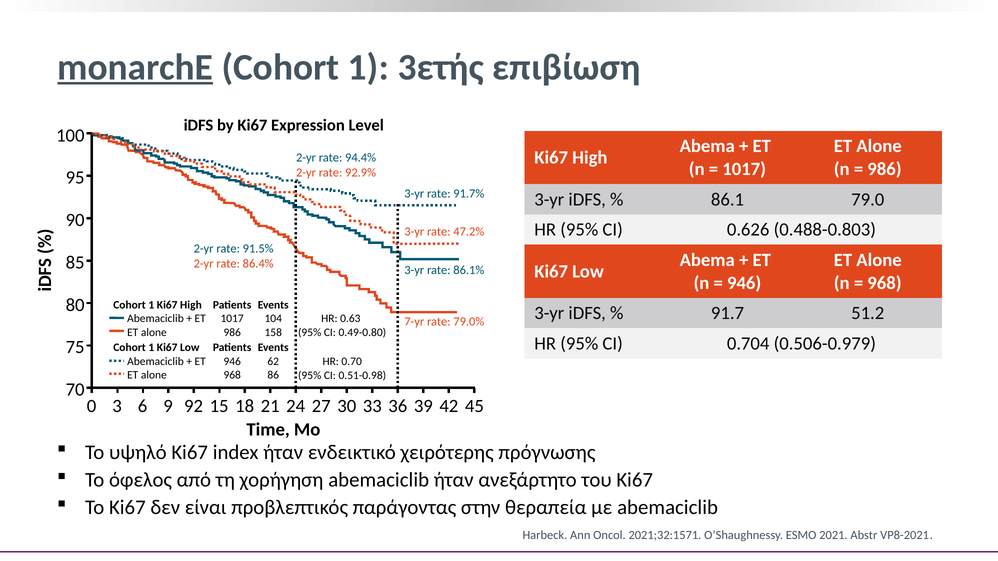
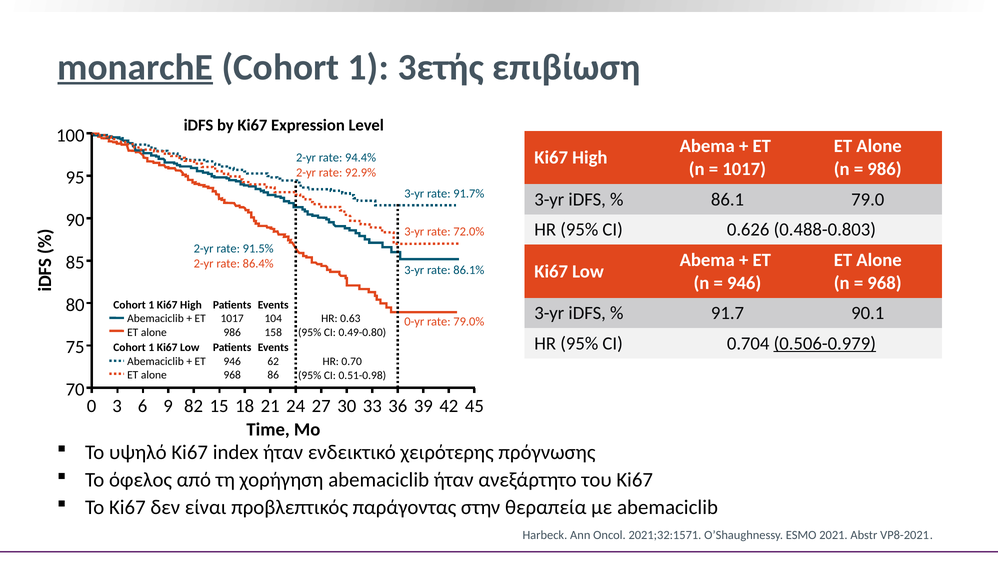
47.2%: 47.2% -> 72.0% (469, 232)
51.2: 51.2 -> 90.1 (868, 313)
7-yr: 7-yr -> 0-yr (414, 322)
0.506-0.979 underline: none -> present (825, 344)
92: 92 -> 82 (194, 406)
